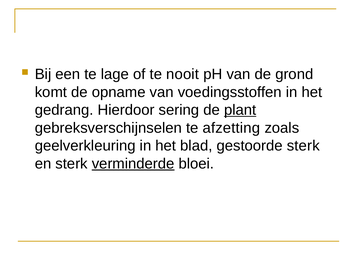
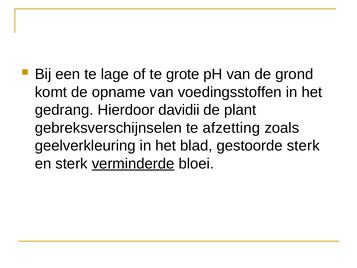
nooit: nooit -> grote (183, 74)
sering: sering -> davidii (179, 110)
plant underline: present -> none (240, 110)
